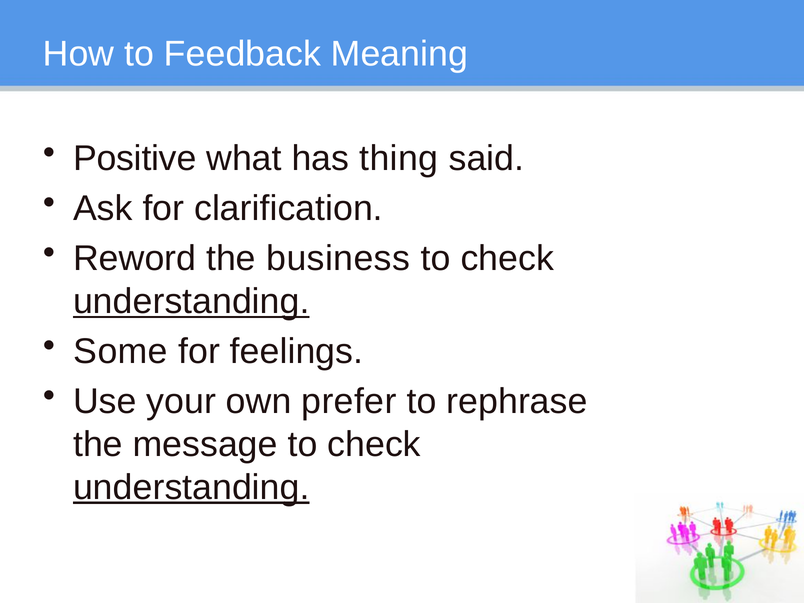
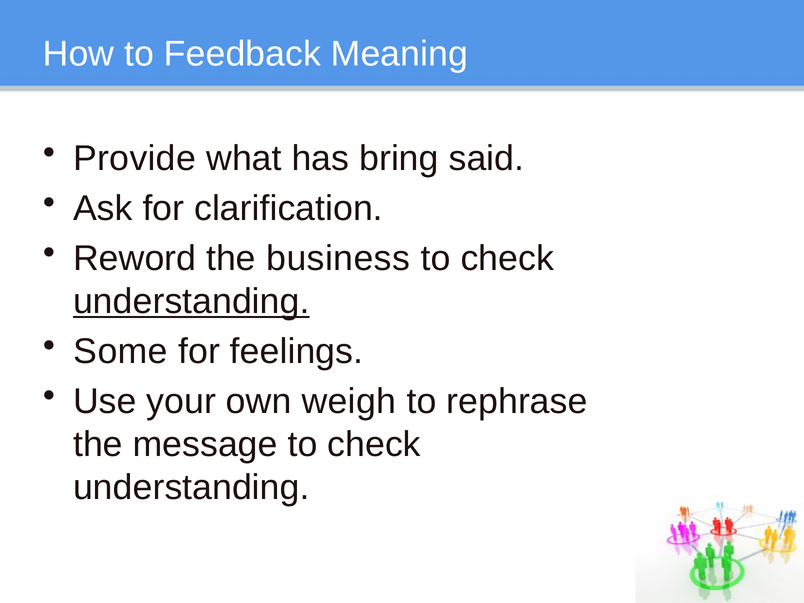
Positive: Positive -> Provide (135, 159)
thing: thing -> bring (399, 159)
prefer: prefer -> weigh (349, 402)
understanding underline: present -> none (191, 487)
